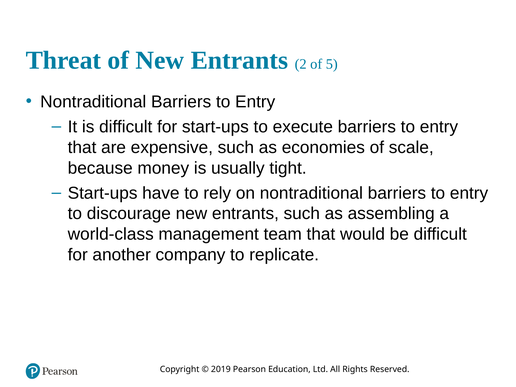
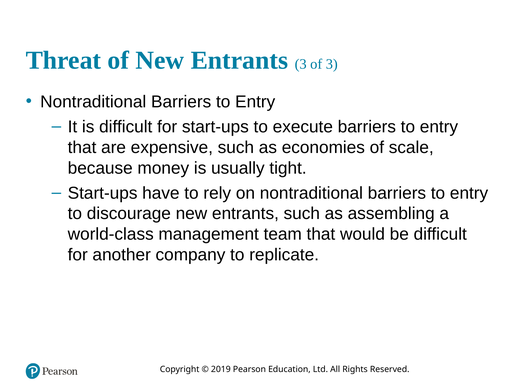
Entrants 2: 2 -> 3 (301, 64)
of 5: 5 -> 3 (332, 64)
